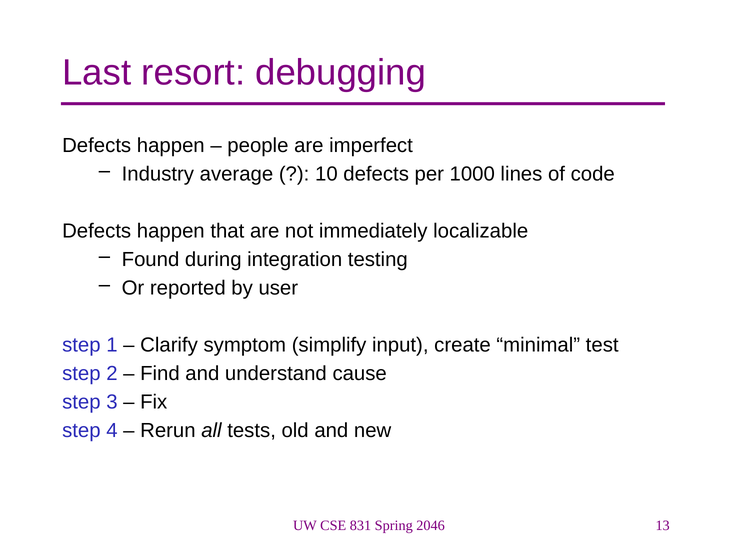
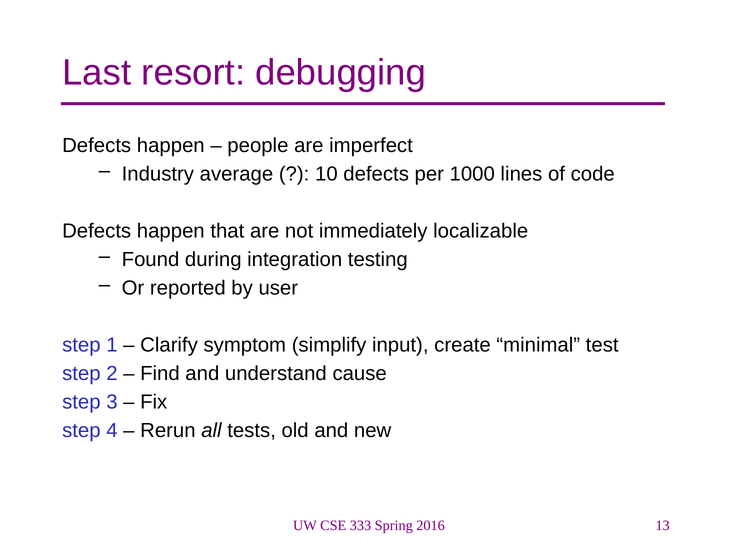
831: 831 -> 333 (360, 526)
2046: 2046 -> 2016 (431, 526)
